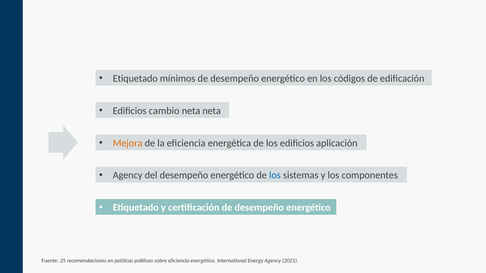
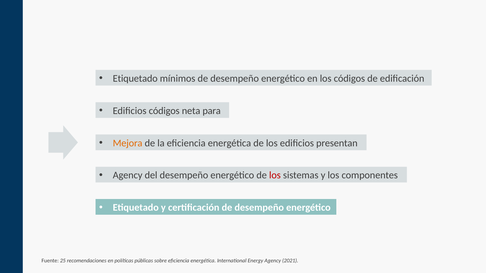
Edificios cambio: cambio -> códigos (164, 111)
neta neta: neta -> para (212, 111)
aplicación: aplicación -> presentan (337, 143)
los colour: blue -> red (275, 176)
